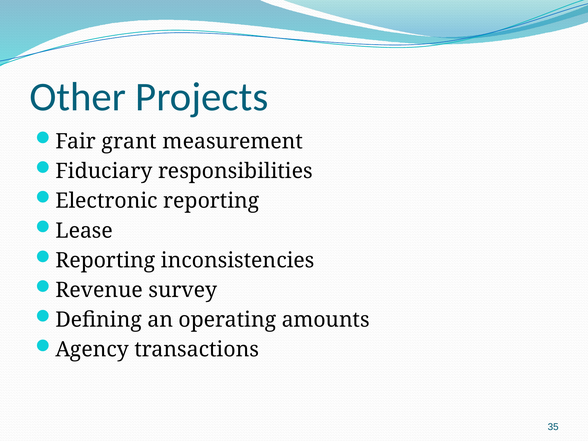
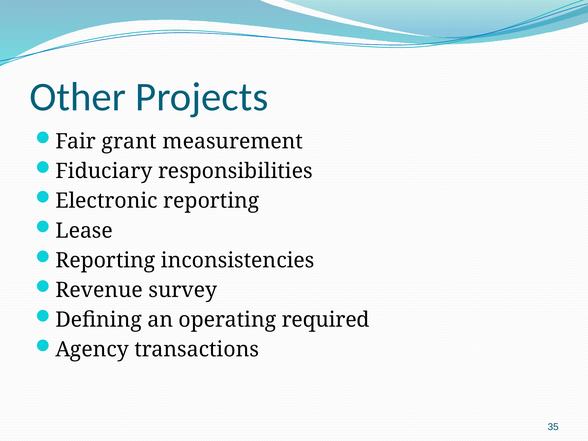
amounts: amounts -> required (326, 320)
